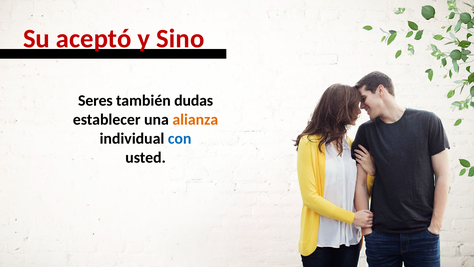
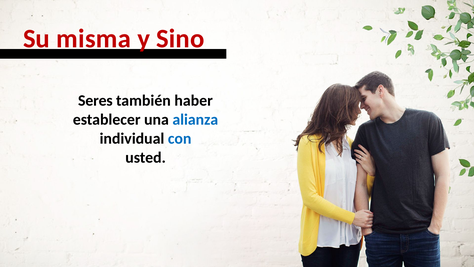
aceptó: aceptó -> misma (94, 39)
dudas: dudas -> haber (194, 101)
alianza colour: orange -> blue (195, 120)
